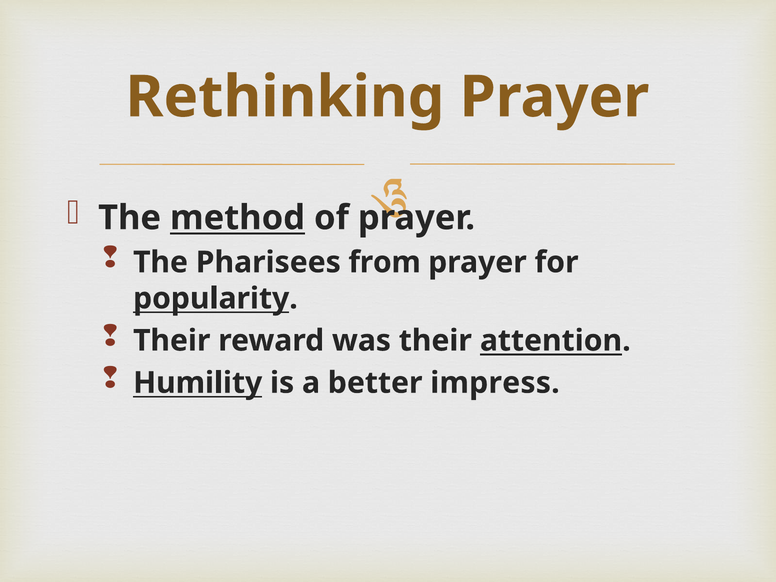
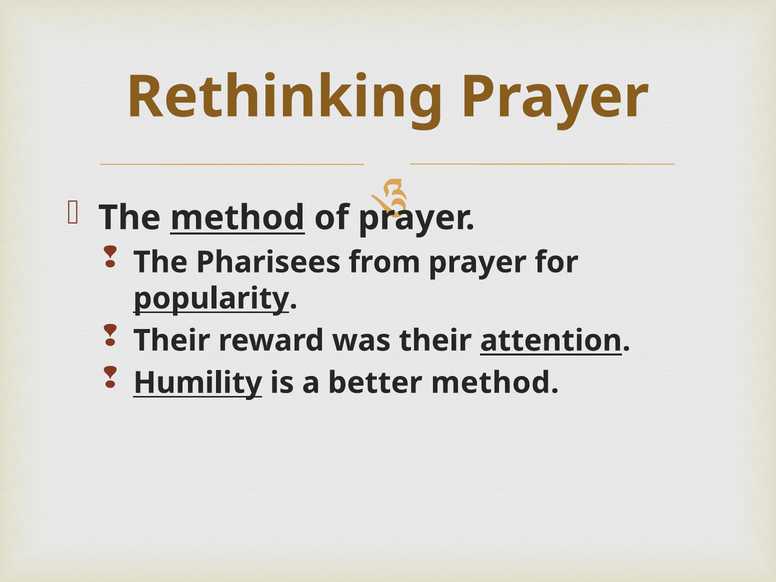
better impress: impress -> method (495, 383)
